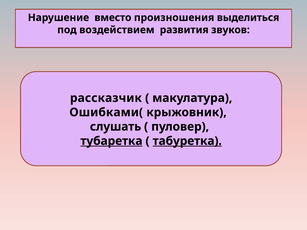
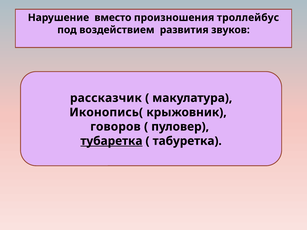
выделиться: выделиться -> троллейбус (248, 18)
Ошибками(: Ошибками( -> Иконопись( (106, 112)
слушать: слушать -> говоров (115, 127)
табуретка underline: present -> none (187, 141)
